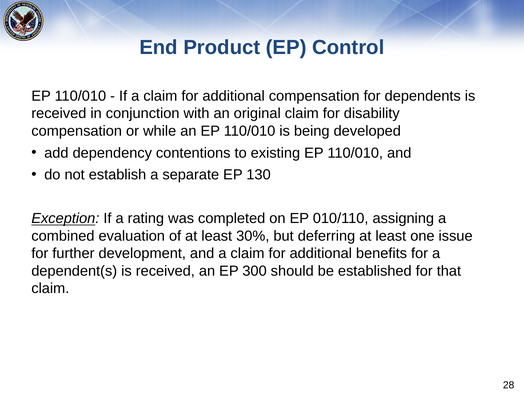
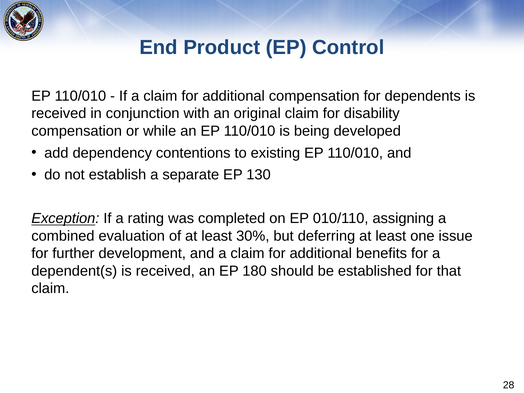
300: 300 -> 180 (255, 271)
